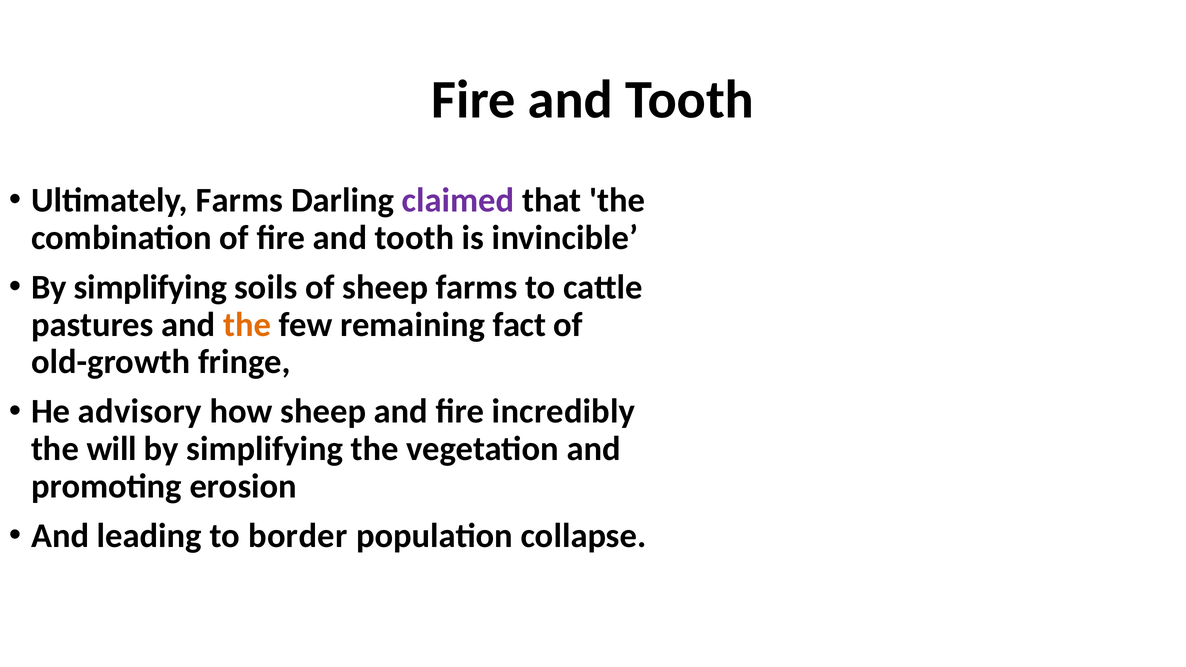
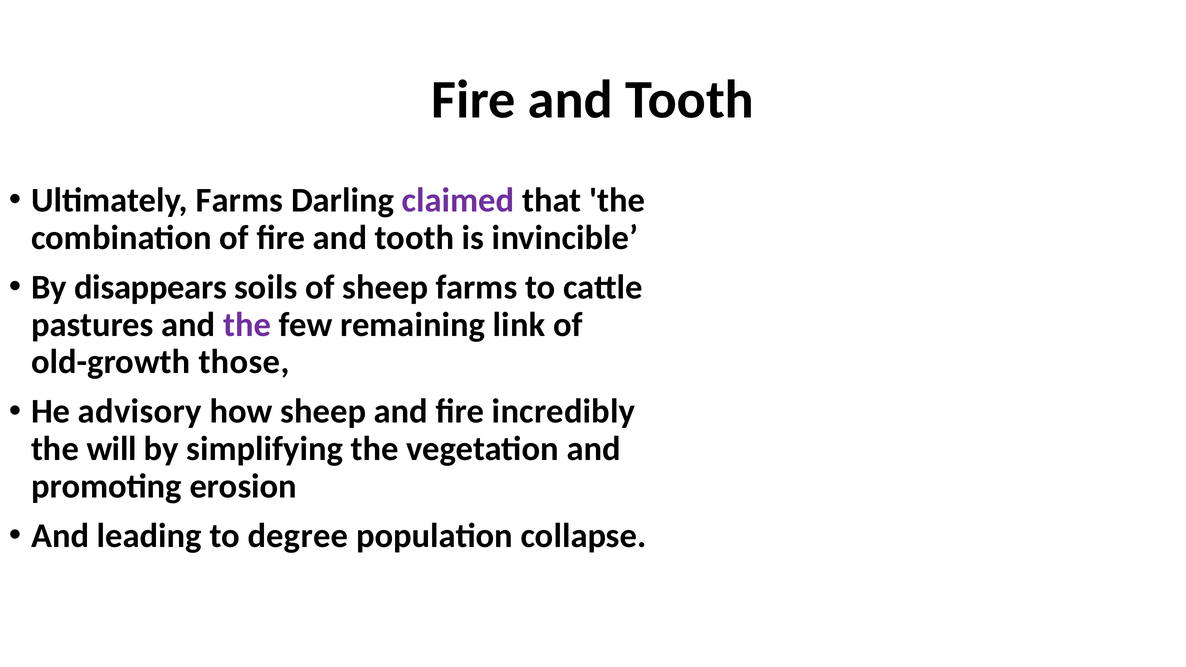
simplifying: simplifying -> disappears (151, 287)
the colour: orange -> purple (247, 325)
fact: fact -> link (519, 325)
fringe: fringe -> those (244, 362)
border: border -> degree (298, 536)
